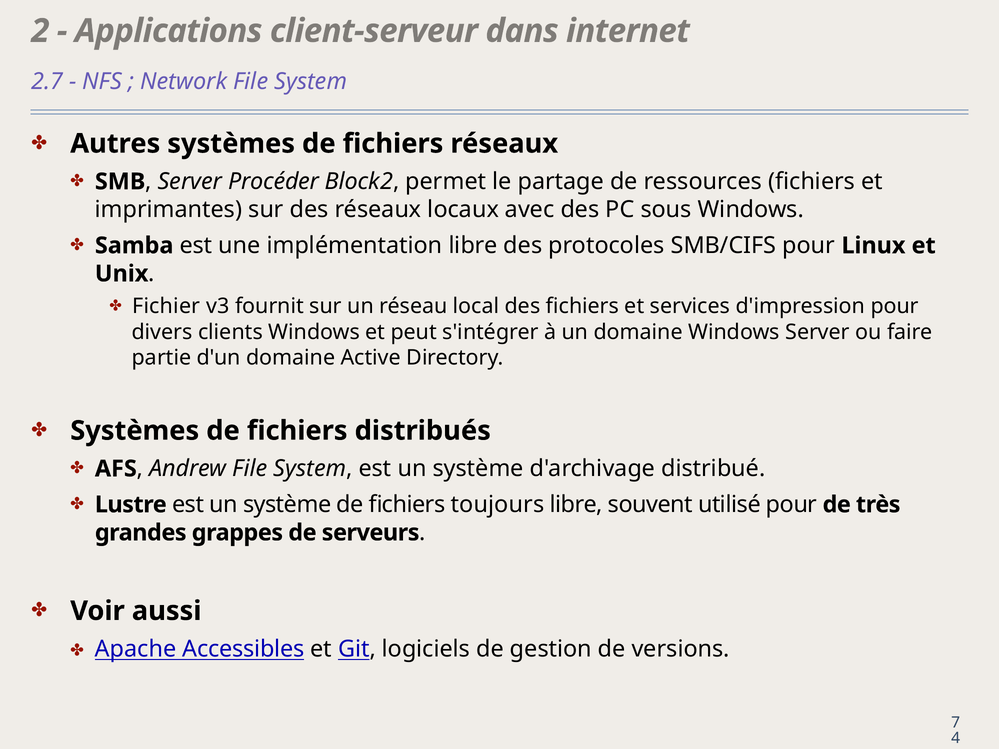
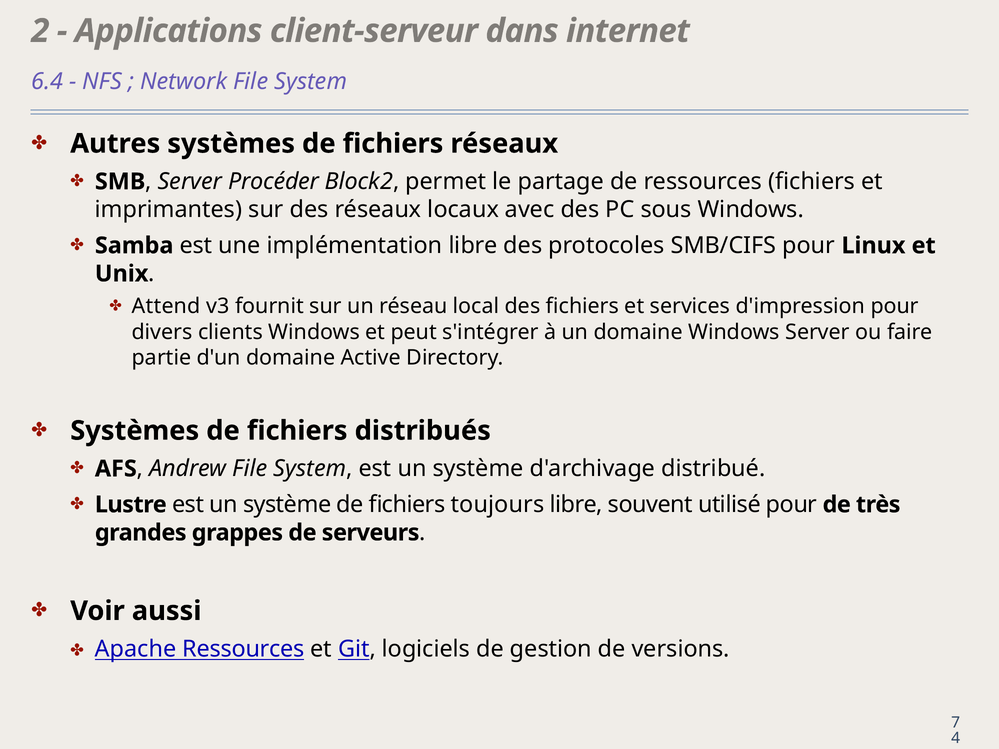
2.7: 2.7 -> 6.4 (47, 82)
Fichier: Fichier -> Attend (166, 306)
Apache Accessibles: Accessibles -> Ressources (243, 649)
